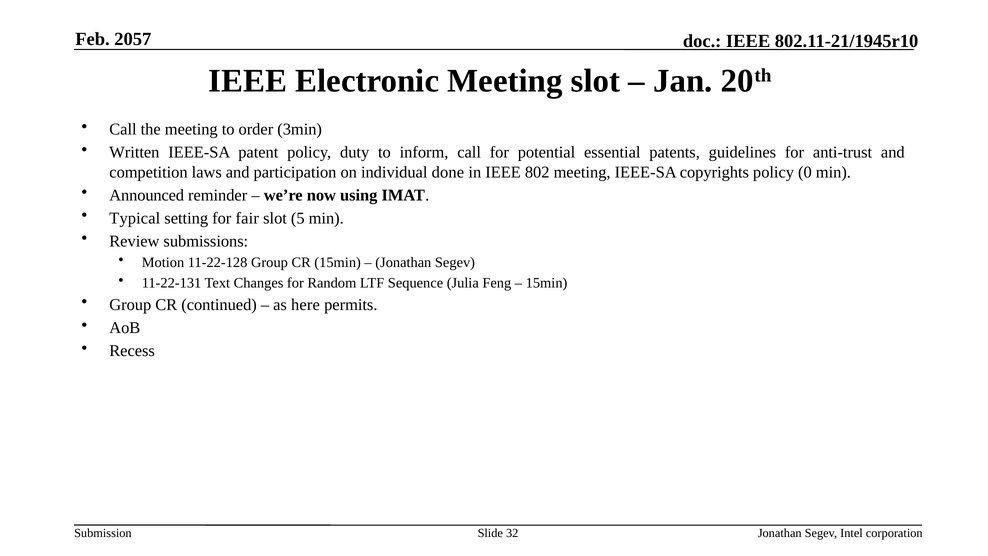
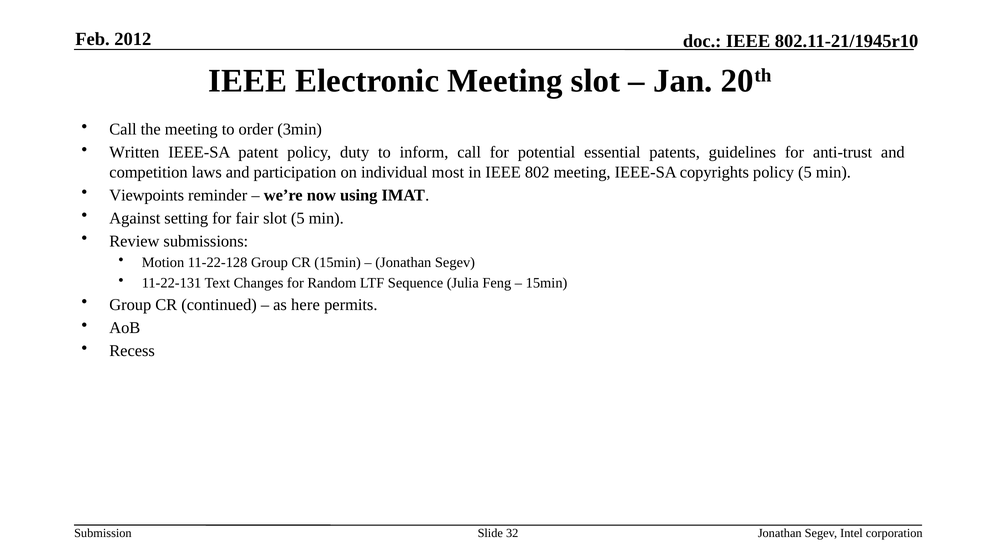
2057: 2057 -> 2012 (133, 39)
done: done -> most (448, 172)
policy 0: 0 -> 5 (805, 172)
Announced: Announced -> Viewpoints (147, 195)
Typical: Typical -> Against (135, 218)
